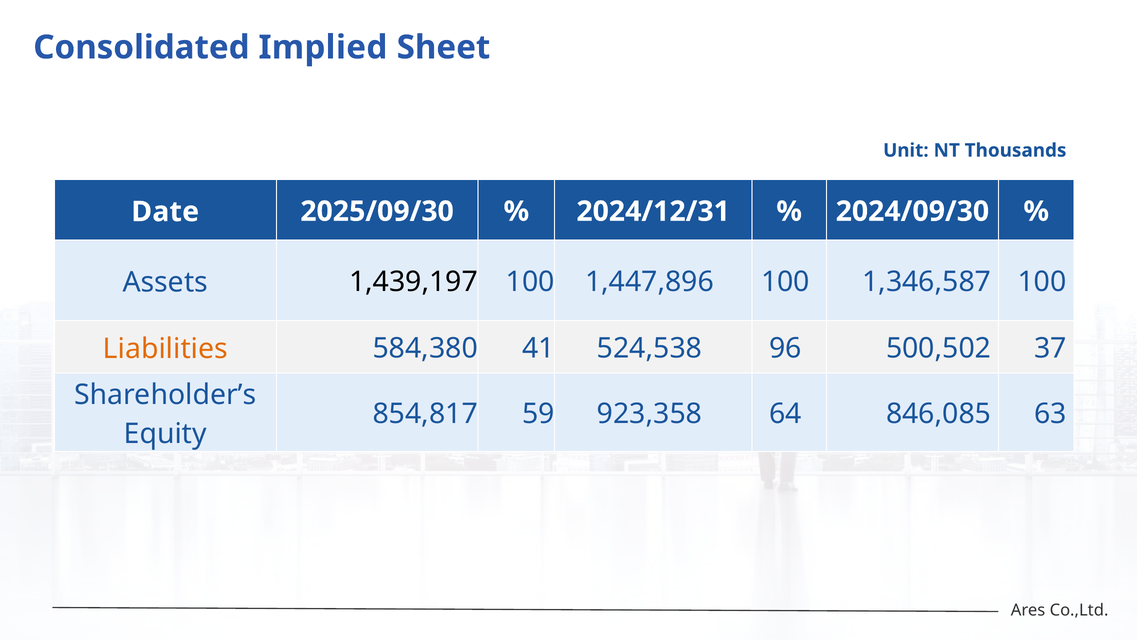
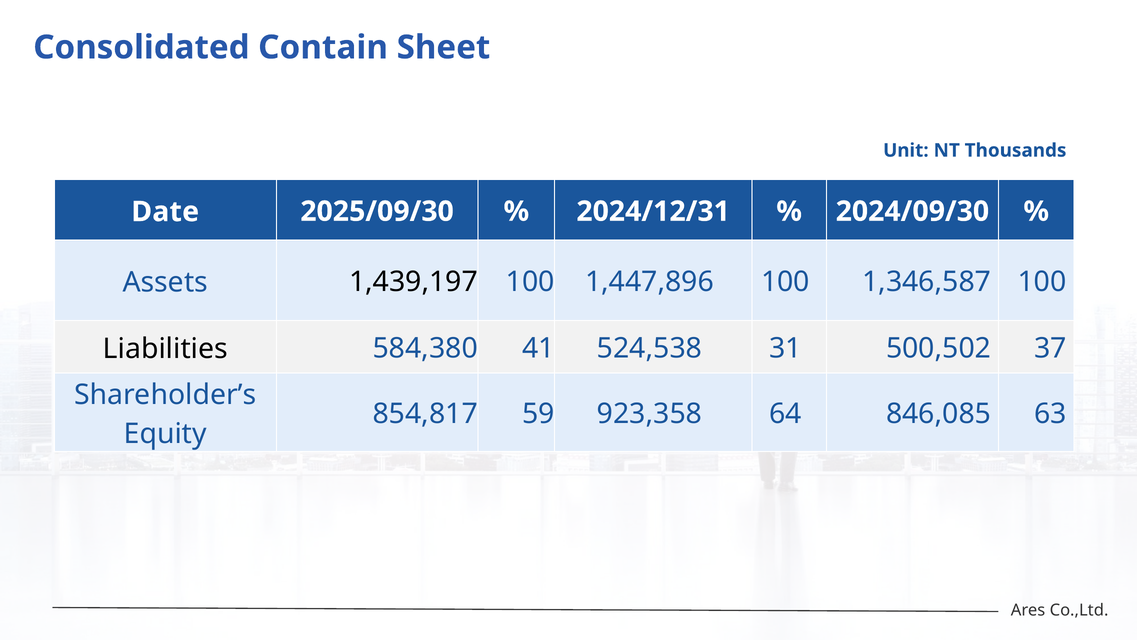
Implied: Implied -> Contain (323, 47)
Liabilities colour: orange -> black (165, 349)
96: 96 -> 31 (785, 348)
